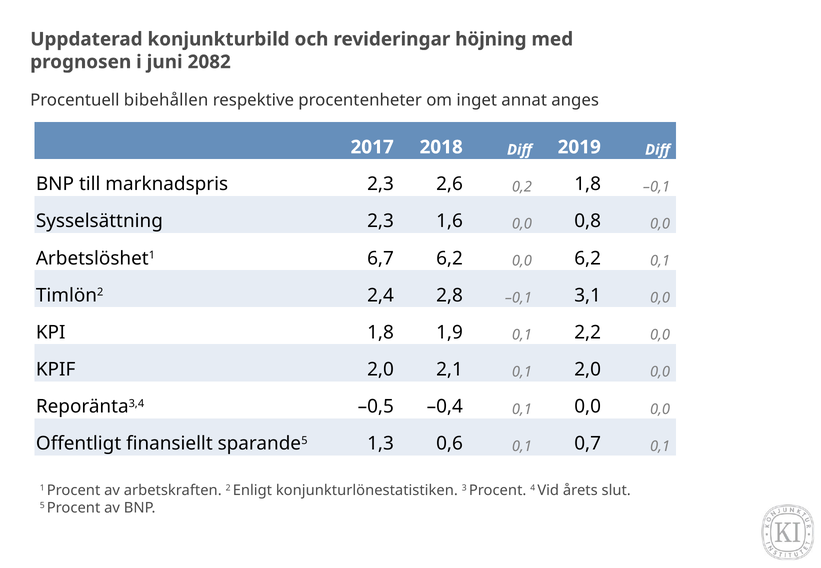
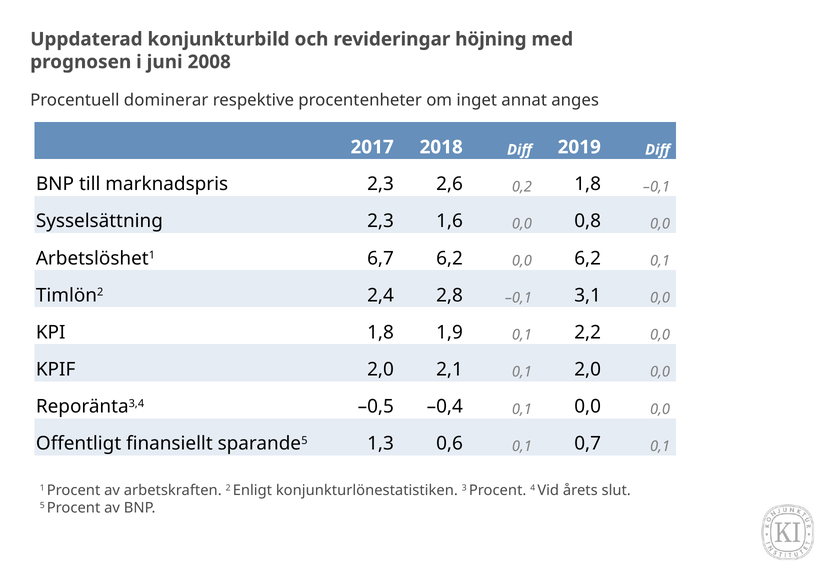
2082: 2082 -> 2008 (209, 62)
bibehållen: bibehållen -> dominerar (166, 100)
